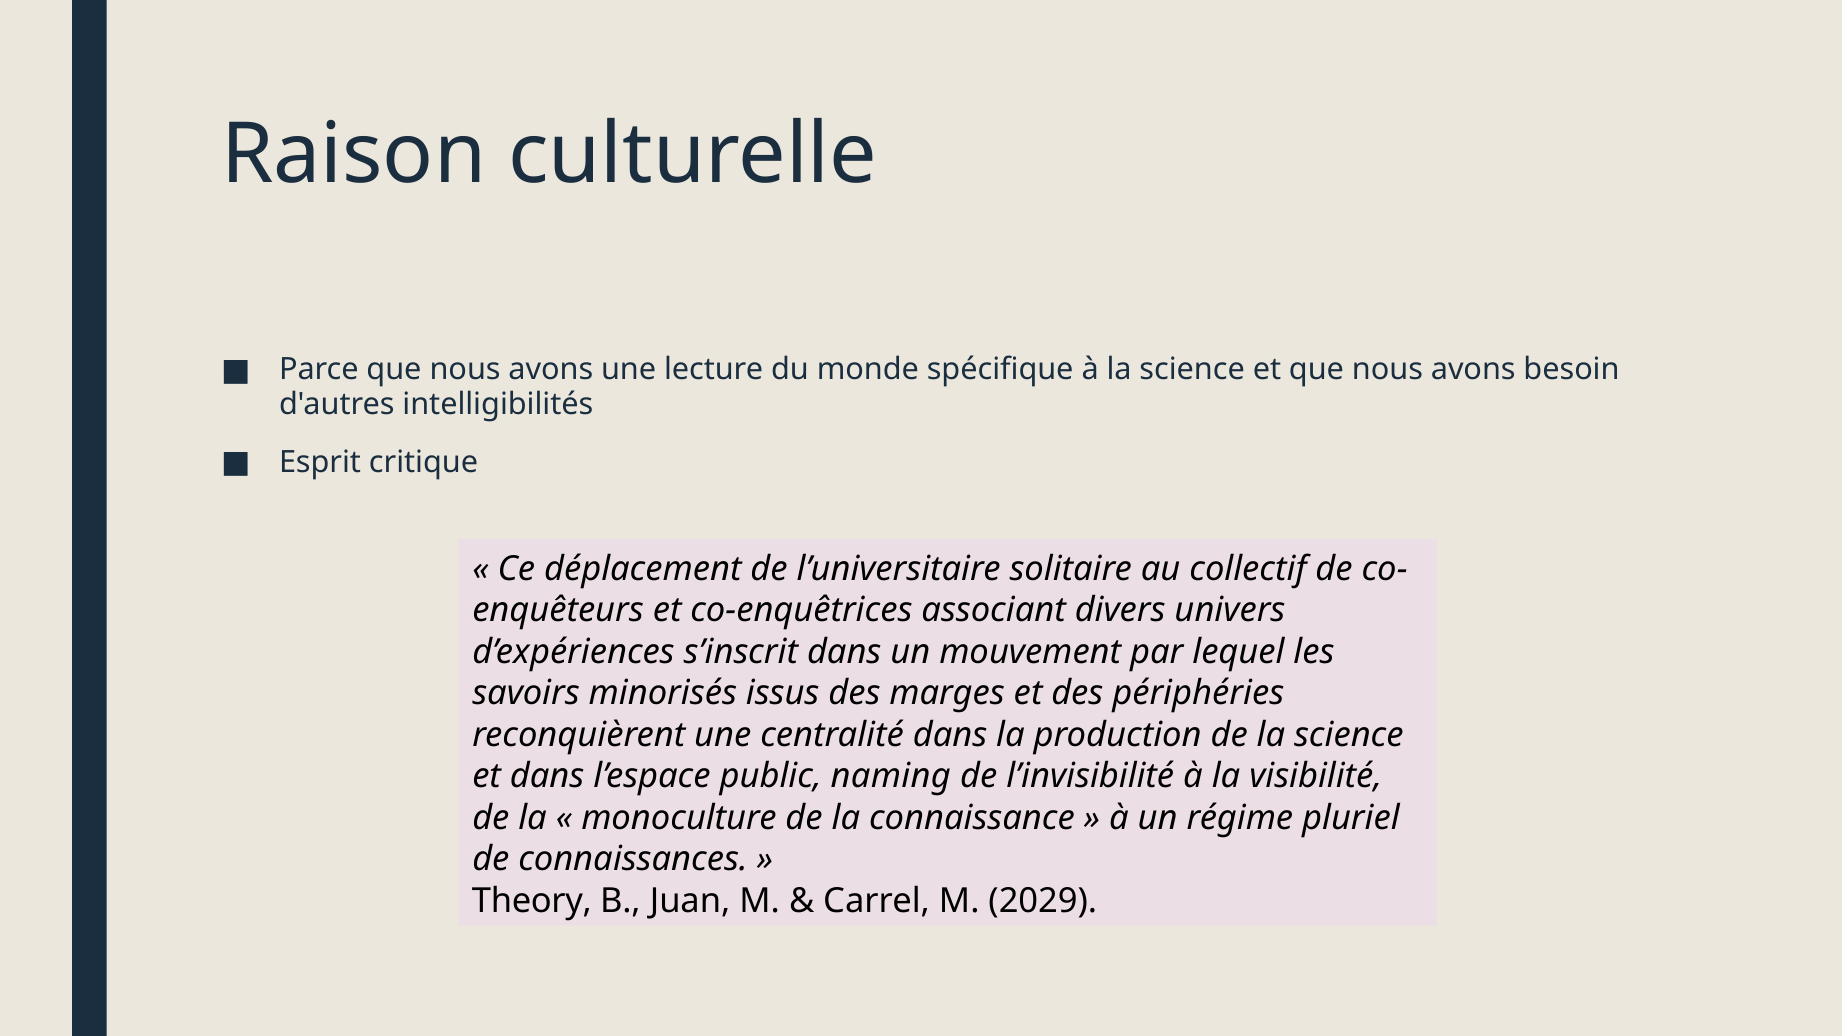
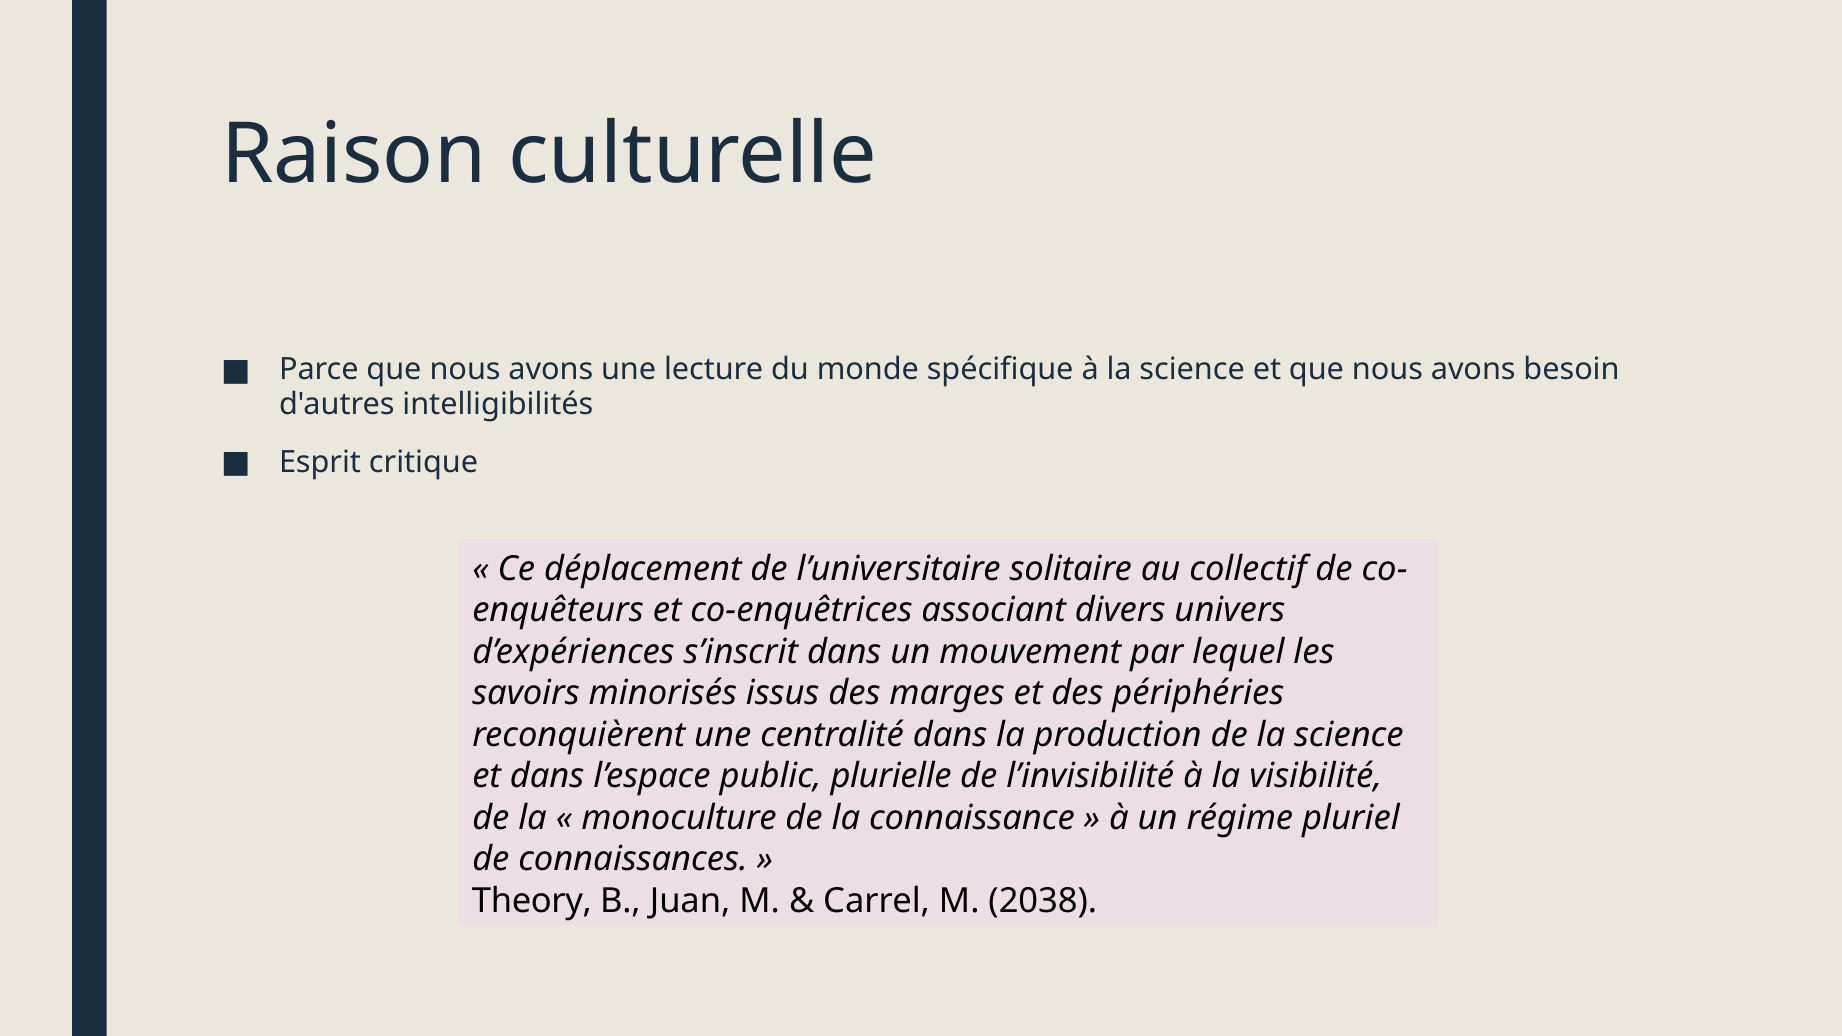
naming: naming -> plurielle (891, 776)
2029: 2029 -> 2038 (1043, 901)
